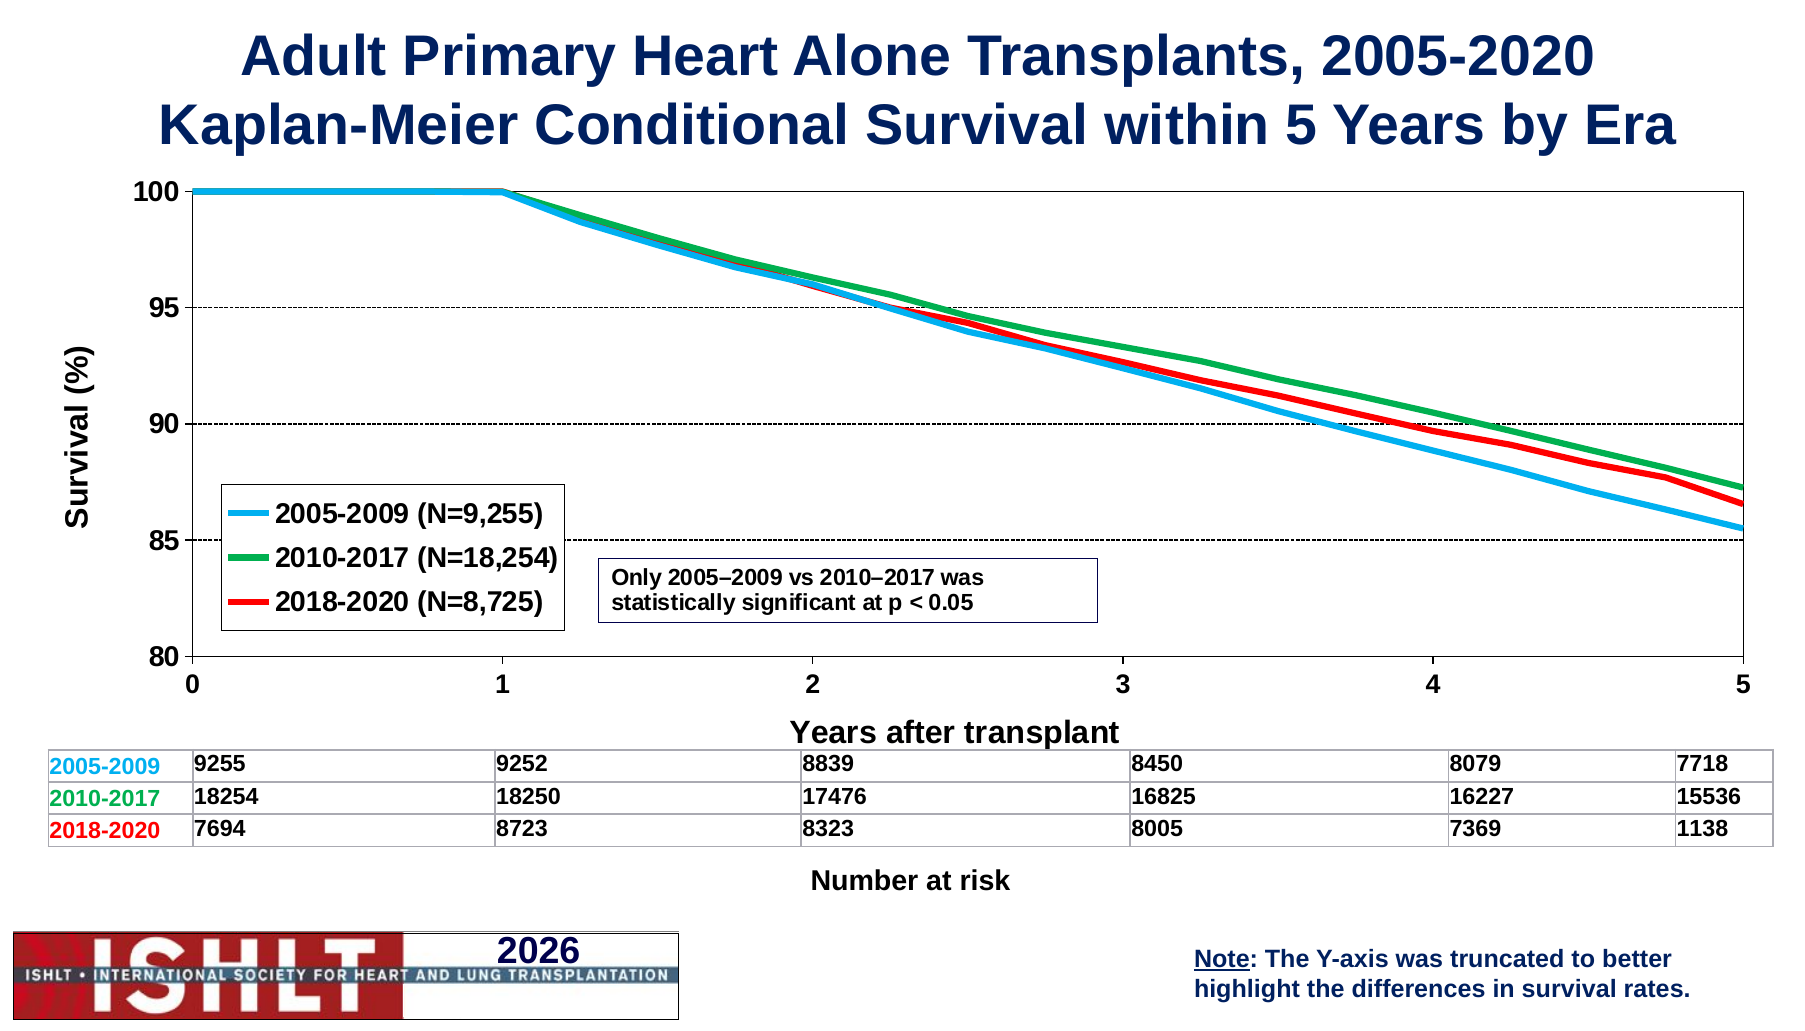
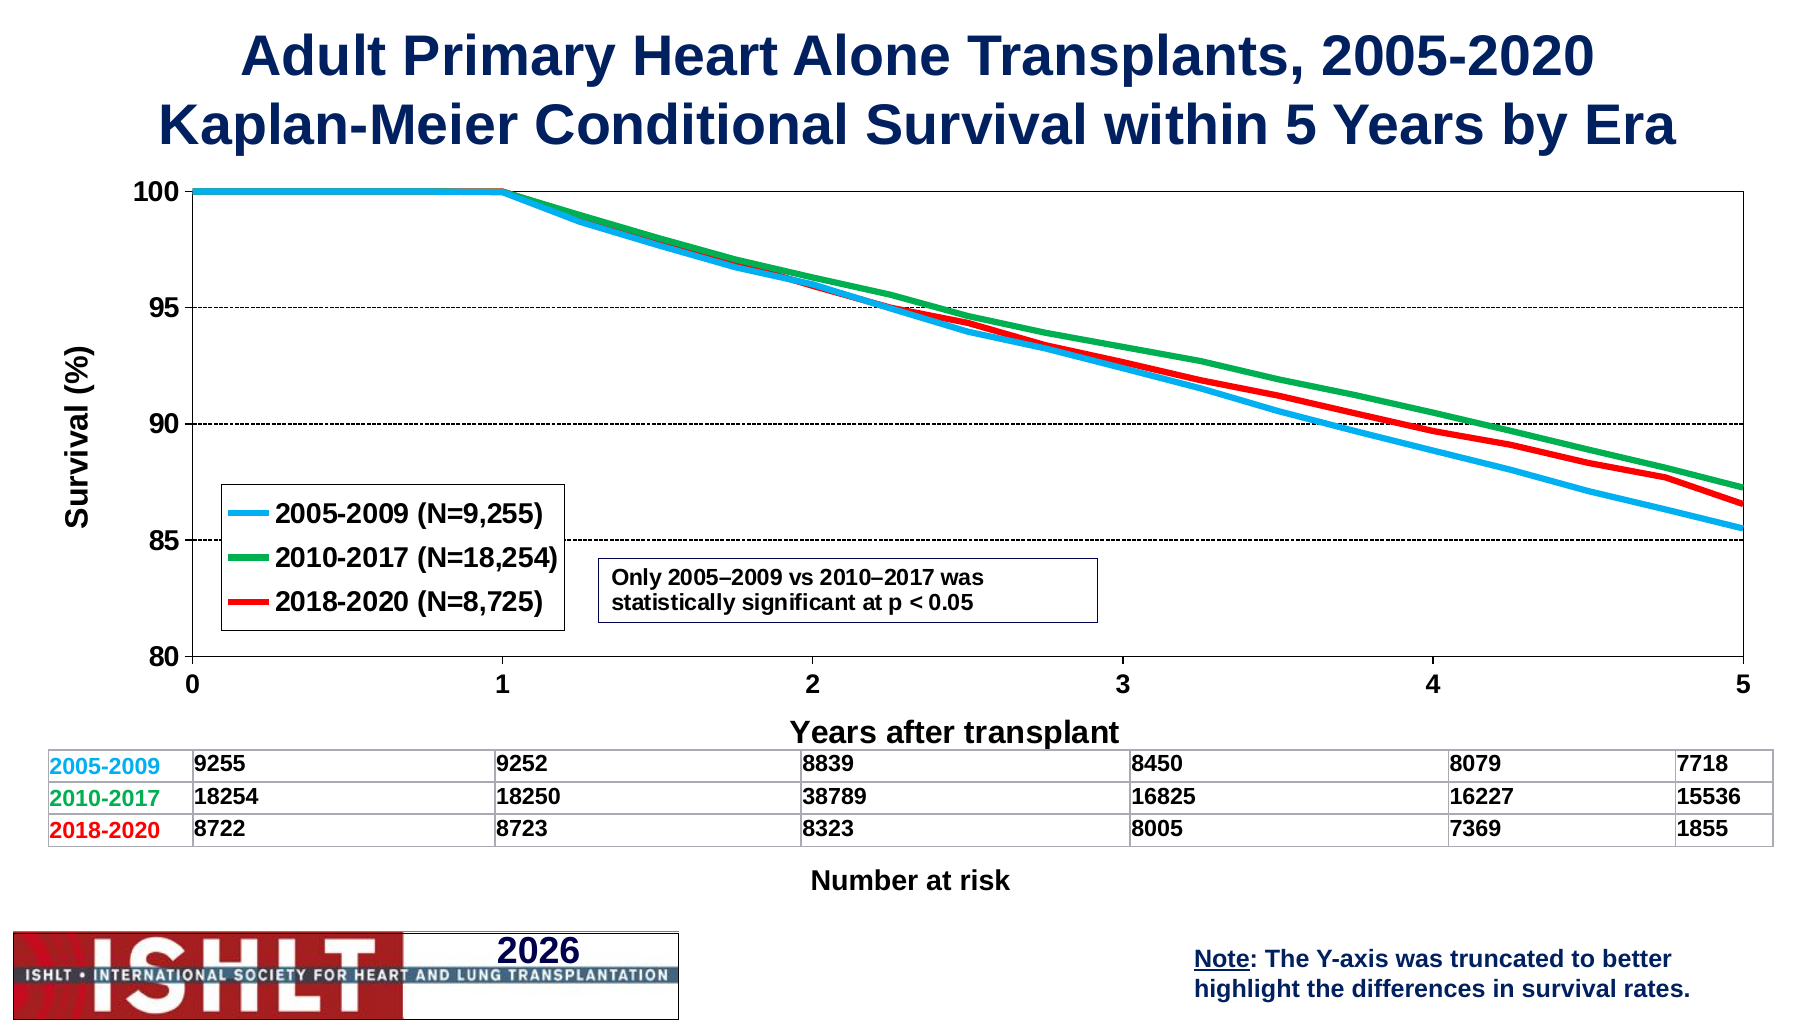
17476: 17476 -> 38789 (835, 797)
7694: 7694 -> 8722 (220, 829)
1138: 1138 -> 1855 (1702, 829)
